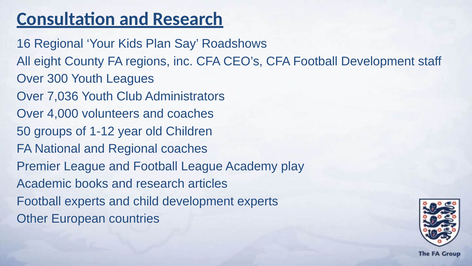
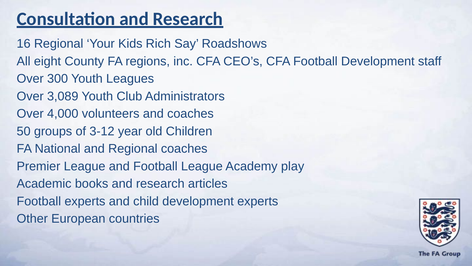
Plan: Plan -> Rich (158, 44)
7,036: 7,036 -> 3,089 (63, 96)
1-12: 1-12 -> 3-12 (102, 131)
